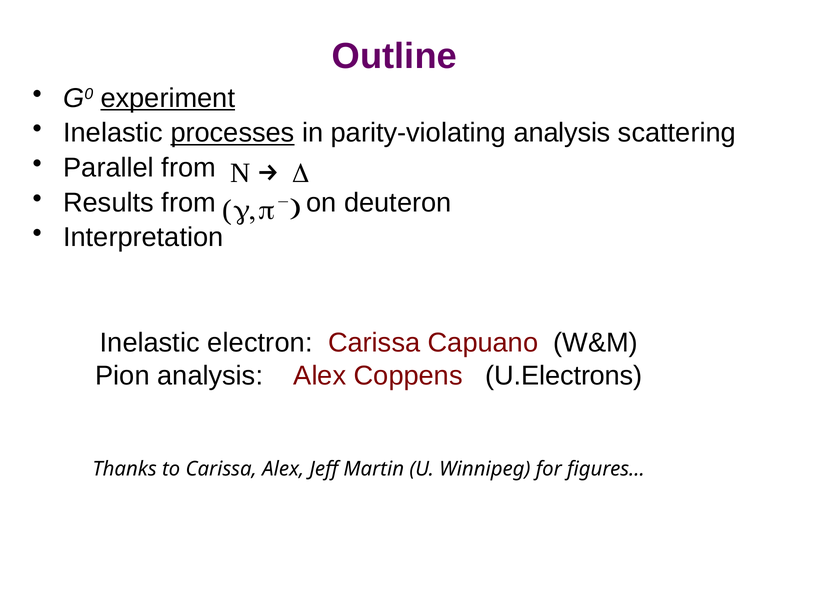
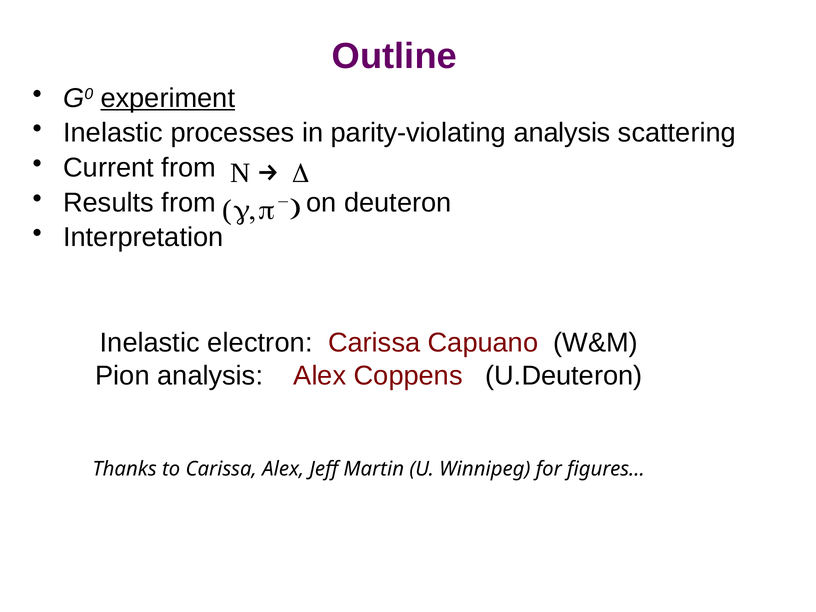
processes underline: present -> none (233, 133)
Parallel: Parallel -> Current (109, 168)
U.Electrons: U.Electrons -> U.Deuteron (564, 376)
